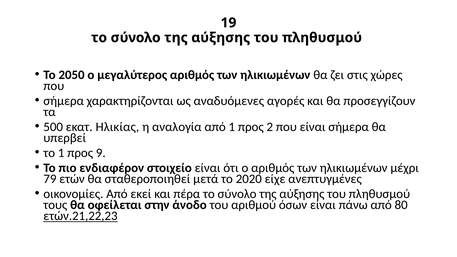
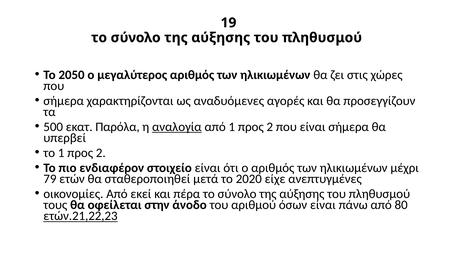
Ηλικίας: Ηλικίας -> Παρόλα (118, 127)
αναλογία underline: none -> present (177, 127)
το 1 προς 9: 9 -> 2 (101, 153)
